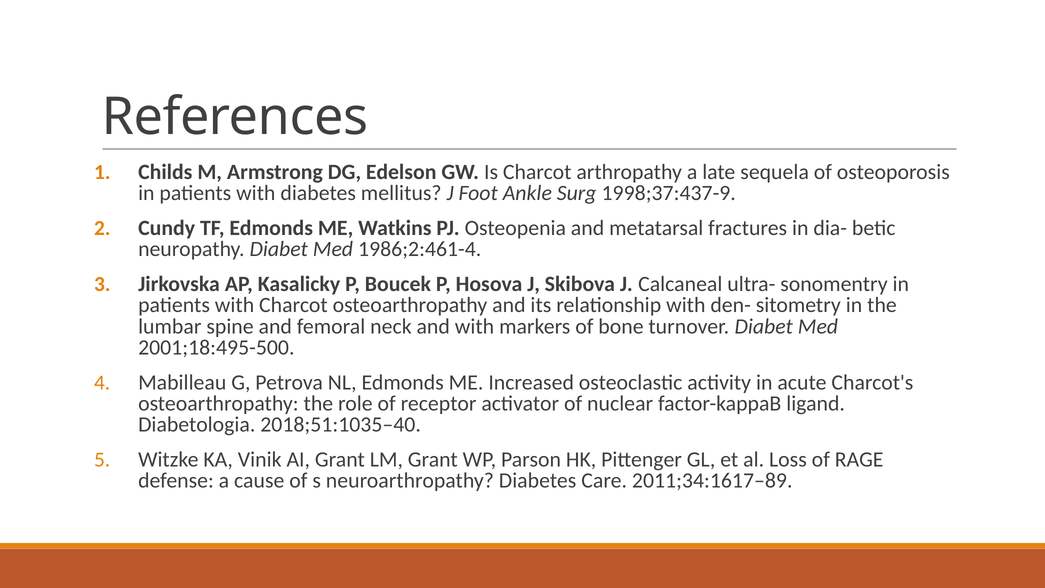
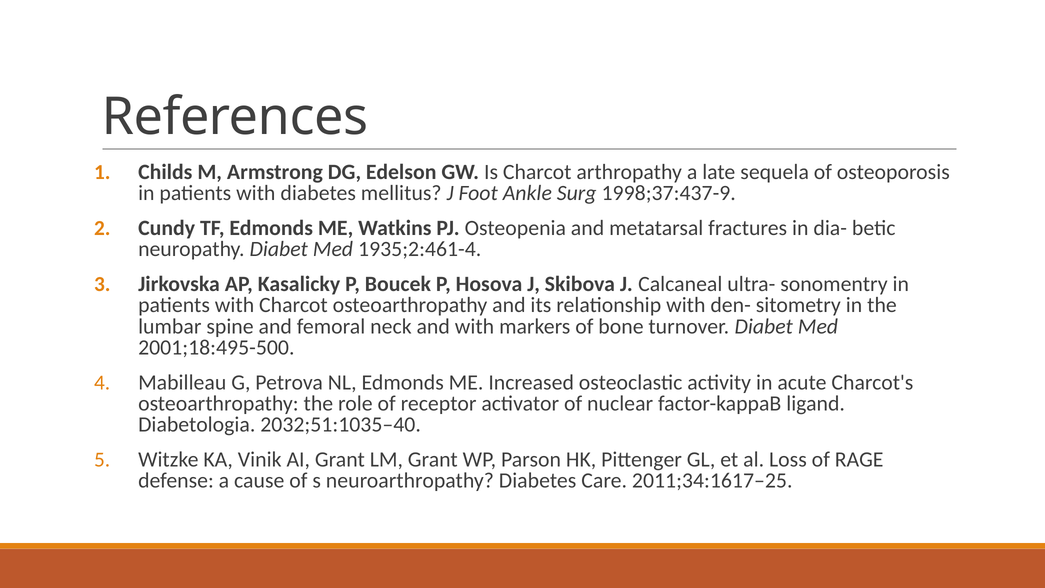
1986;2:461-4: 1986;2:461-4 -> 1935;2:461-4 (420, 249)
2018;51:1035–40: 2018;51:1035–40 -> 2032;51:1035–40 (341, 425)
2011;34:1617–89: 2011;34:1617–89 -> 2011;34:1617–25 (712, 481)
